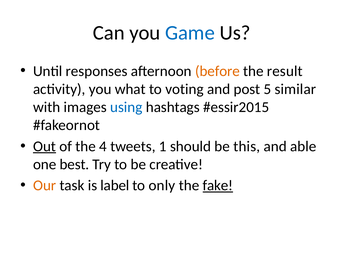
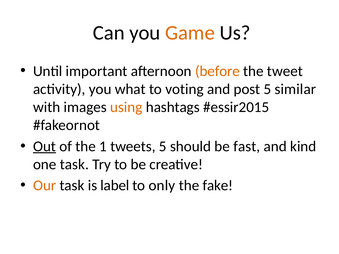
Game colour: blue -> orange (190, 33)
responses: responses -> important (97, 71)
result: result -> tweet (285, 71)
using colour: blue -> orange (126, 107)
4: 4 -> 1 (103, 146)
tweets 1: 1 -> 5 (163, 146)
this: this -> fast (247, 146)
able: able -> kind (303, 146)
one best: best -> task (74, 165)
fake underline: present -> none (218, 186)
